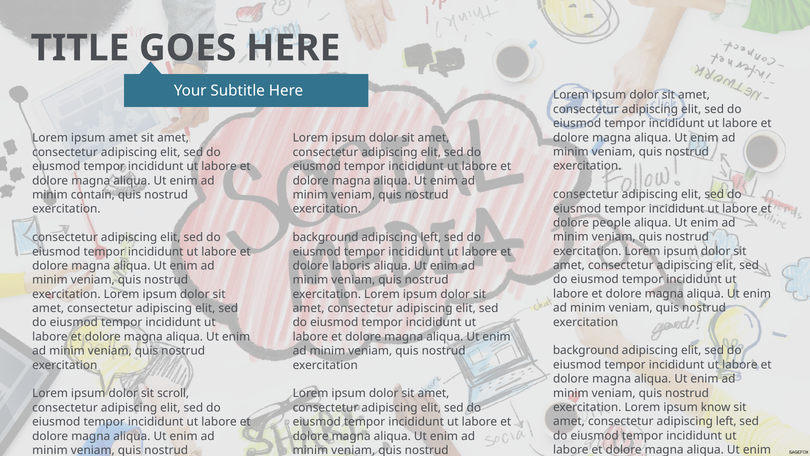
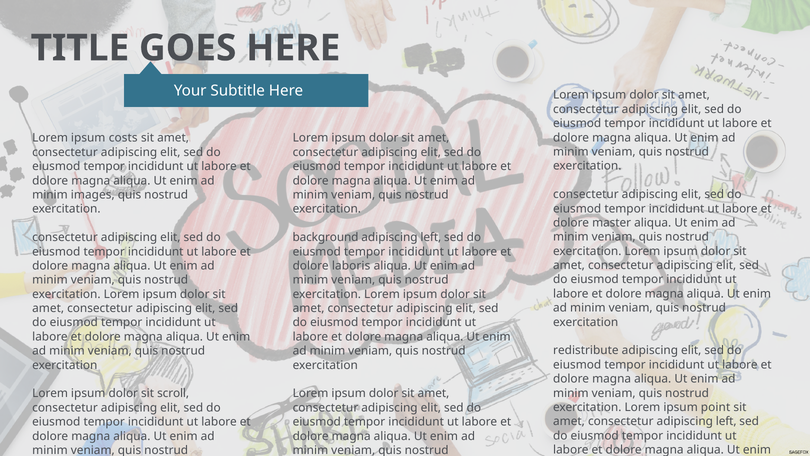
ipsum amet: amet -> costs (123, 138)
contain: contain -> images (93, 195)
people: people -> master (612, 223)
background: background -> redistribute (586, 350)
know: know -> point (716, 407)
